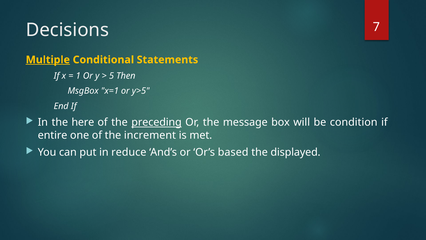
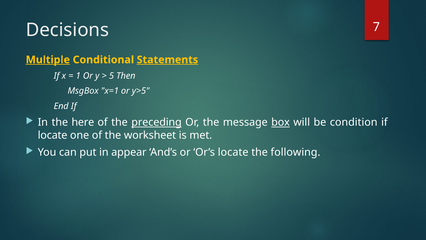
Statements underline: none -> present (167, 60)
box underline: none -> present (281, 122)
entire: entire -> locate (53, 135)
increment: increment -> worksheet (150, 135)
reduce: reduce -> appear (129, 152)
Or’s based: based -> locate (233, 152)
displayed: displayed -> following (295, 152)
